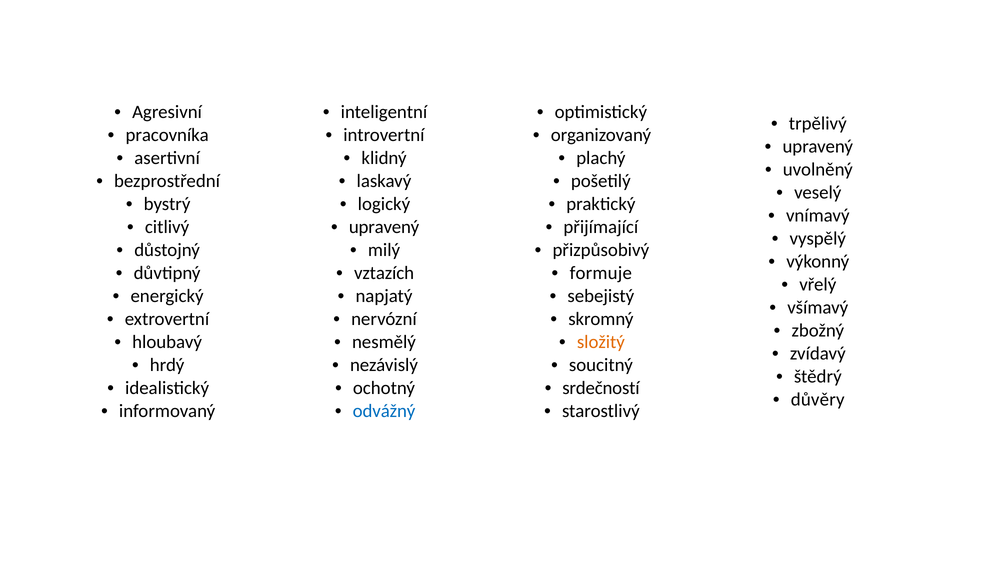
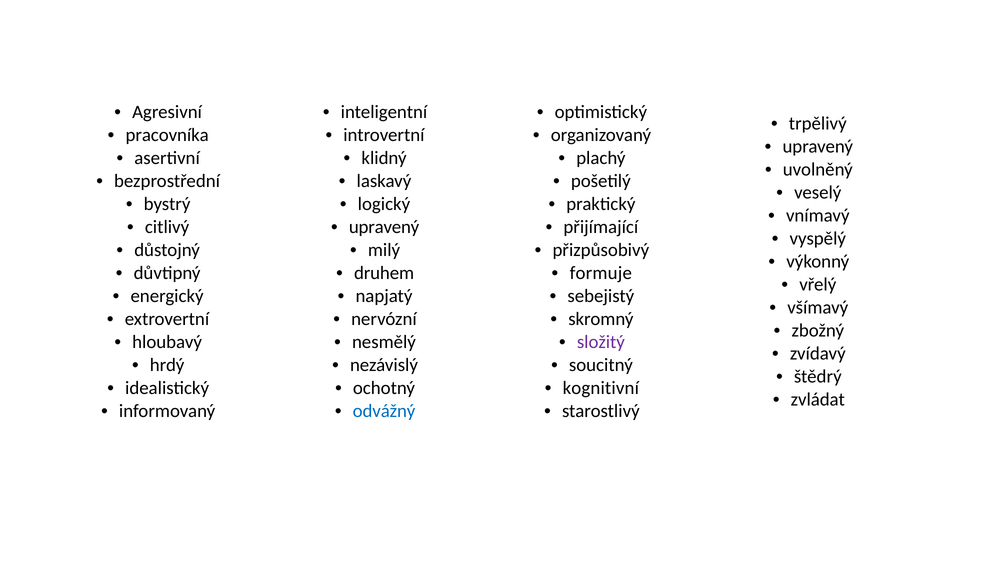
vztazích: vztazích -> druhem (384, 273)
složitý colour: orange -> purple (601, 342)
srdečností: srdečností -> kognitivní (601, 388)
důvěry: důvěry -> zvládat (818, 400)
